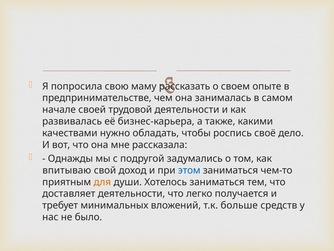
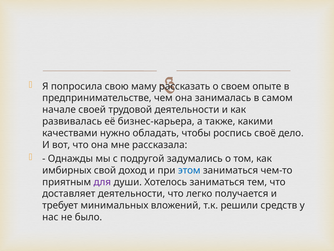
впитываю: впитываю -> имбирных (67, 170)
для colour: orange -> purple (102, 182)
больше: больше -> решили (239, 205)
